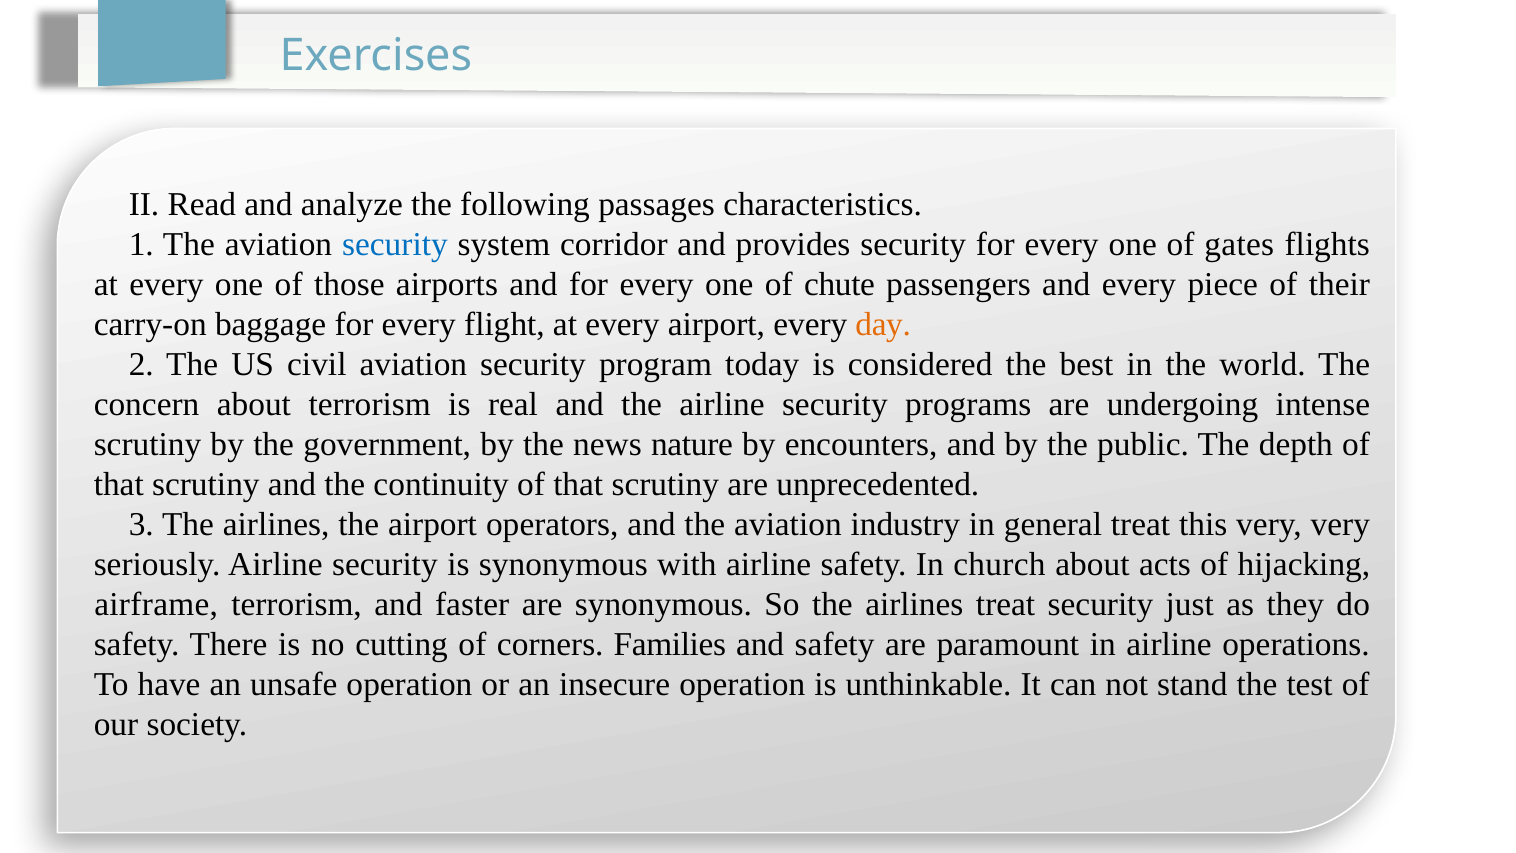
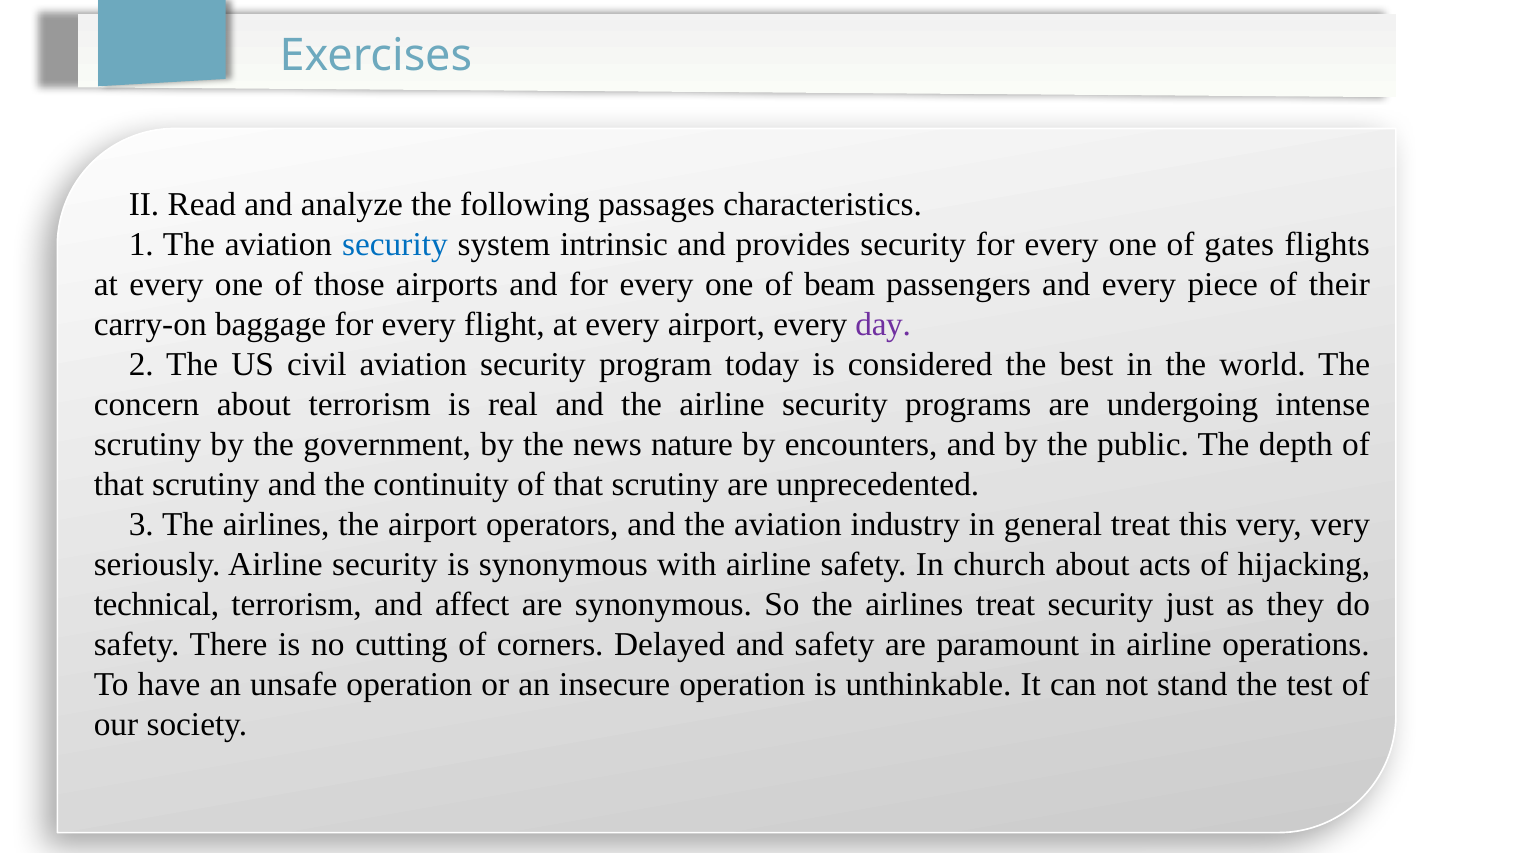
corridor: corridor -> intrinsic (614, 245)
chute: chute -> beam (840, 285)
day colour: orange -> purple (883, 325)
airframe: airframe -> technical (156, 605)
faster: faster -> affect (472, 605)
Families: Families -> Delayed (670, 645)
